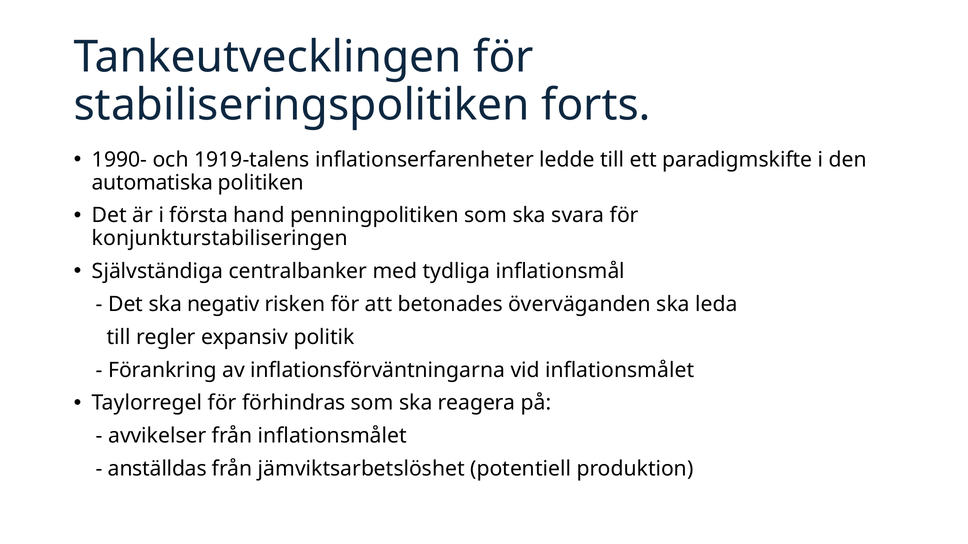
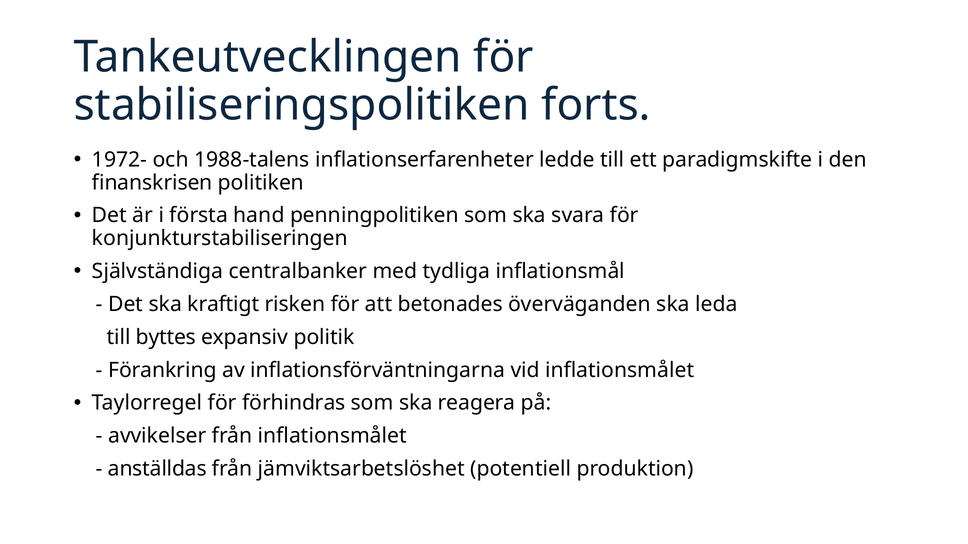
1990-: 1990- -> 1972- (120, 160)
1919-talens: 1919-talens -> 1988-talens (252, 160)
automatiska: automatiska -> finanskrisen (152, 183)
negativ: negativ -> kraftigt (223, 304)
regler: regler -> byttes (166, 337)
